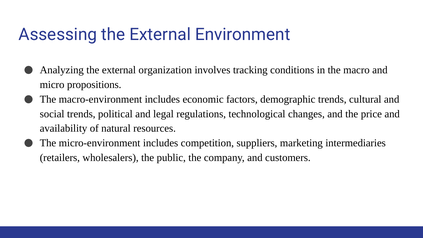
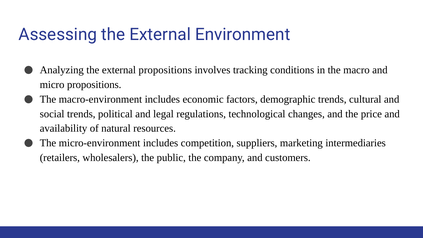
external organization: organization -> propositions (165, 70)
